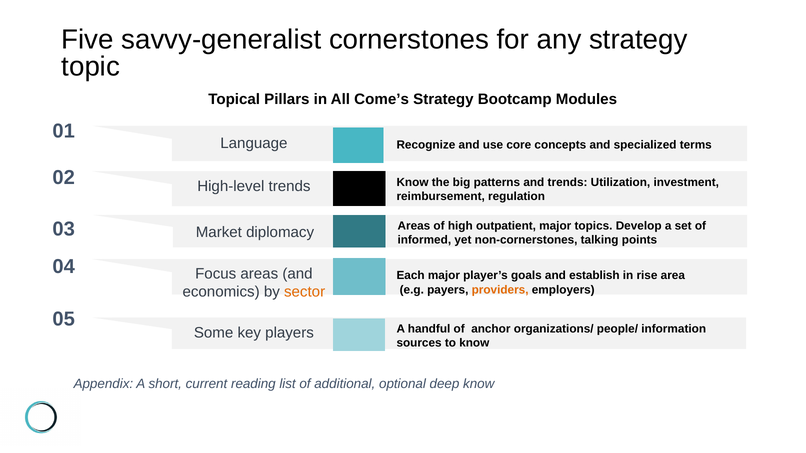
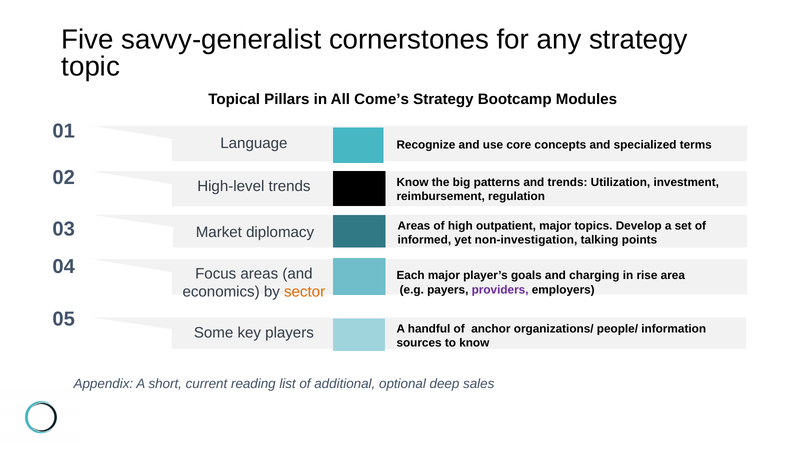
non-cornerstones: non-cornerstones -> non-investigation (526, 240)
establish: establish -> charging (594, 276)
providers colour: orange -> purple (500, 290)
deep know: know -> sales (479, 384)
